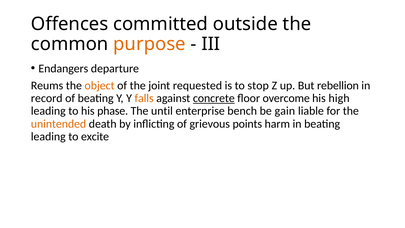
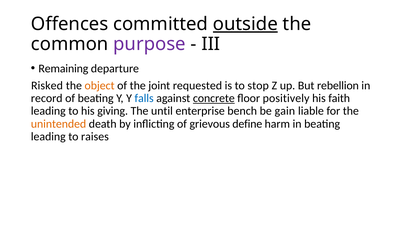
outside underline: none -> present (245, 24)
purpose colour: orange -> purple (150, 44)
Endangers: Endangers -> Remaining (63, 68)
Reums: Reums -> Risked (47, 85)
falls colour: orange -> blue (144, 98)
overcome: overcome -> positively (286, 98)
high: high -> faith (339, 98)
phase: phase -> giving (113, 111)
points: points -> define (247, 124)
excite: excite -> raises (95, 136)
